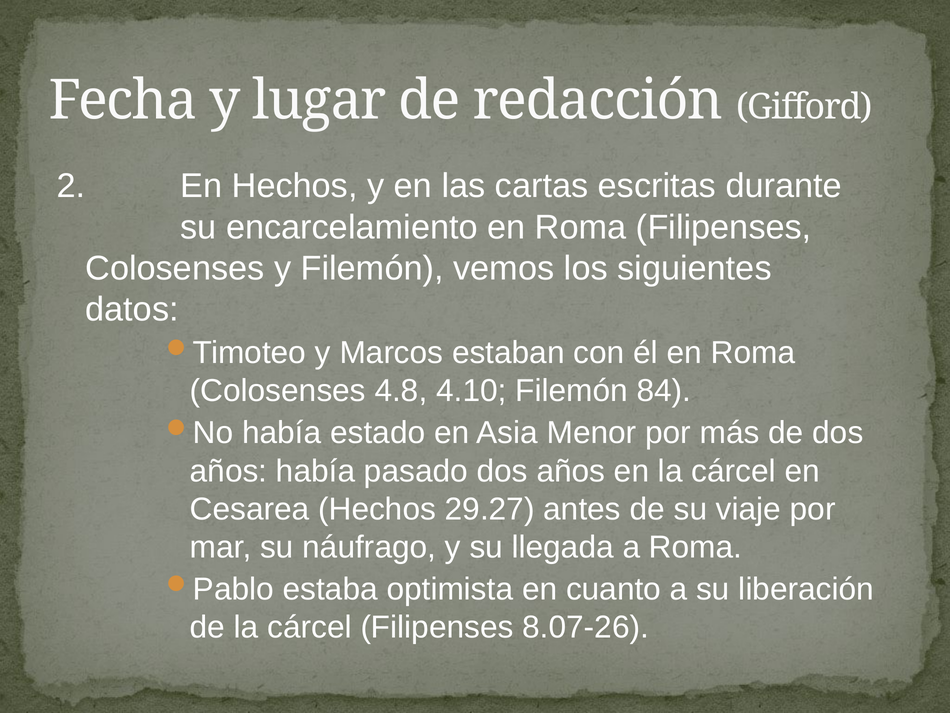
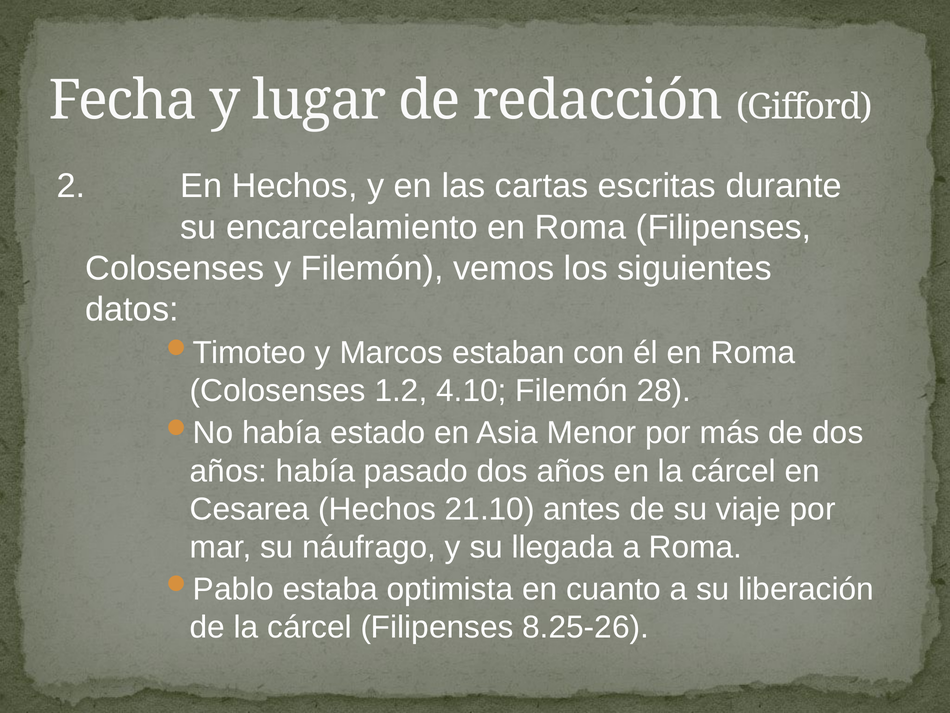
4.8: 4.8 -> 1.2 (401, 391)
84: 84 -> 28 (664, 391)
29.27: 29.27 -> 21.10 (490, 509)
8.07-26: 8.07-26 -> 8.25-26 (586, 627)
